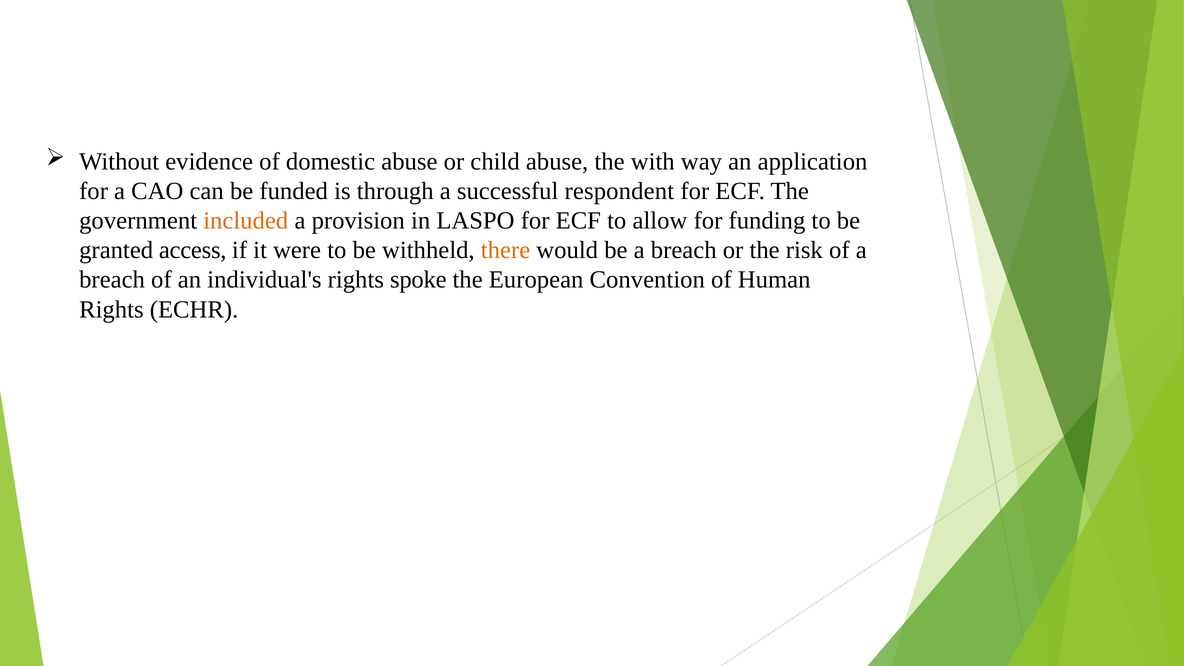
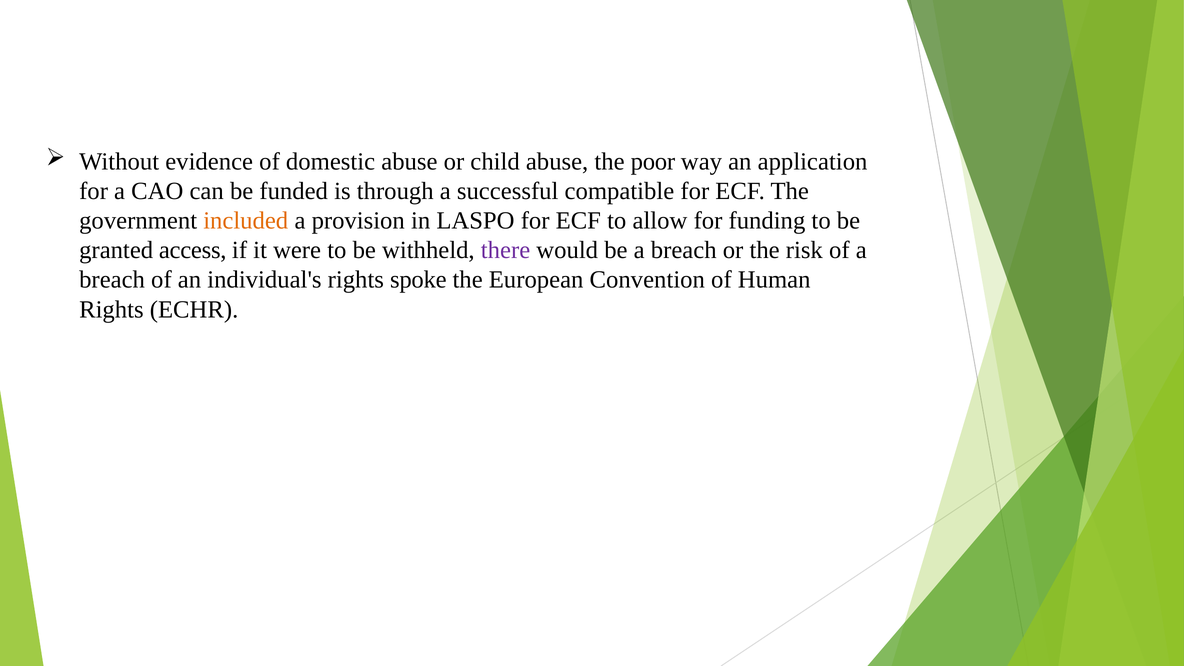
with: with -> poor (653, 161)
respondent: respondent -> compatible (619, 191)
there colour: orange -> purple (506, 250)
